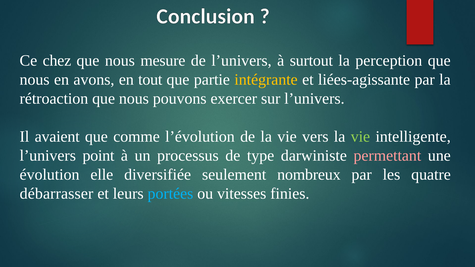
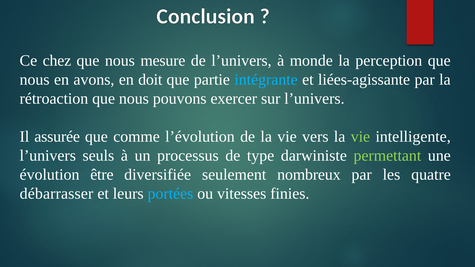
surtout: surtout -> monde (311, 61)
tout: tout -> doit (150, 80)
intégrante colour: yellow -> light blue (266, 80)
avaient: avaient -> assurée (57, 137)
point: point -> seuls (98, 156)
permettant colour: pink -> light green (387, 156)
elle: elle -> être (102, 175)
